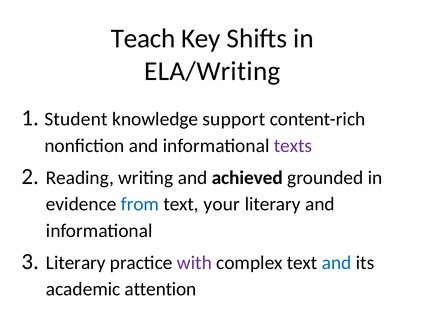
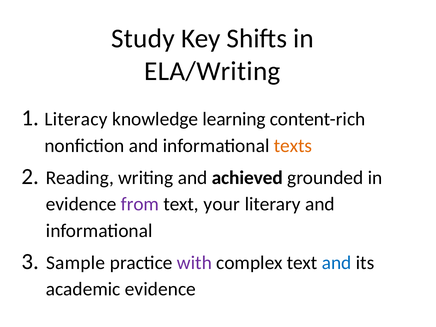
Teach: Teach -> Study (143, 38)
Student: Student -> Literacy (76, 119)
support: support -> learning (234, 119)
texts colour: purple -> orange (293, 146)
from colour: blue -> purple (140, 204)
Literary: Literary -> Sample (76, 263)
academic attention: attention -> evidence (160, 289)
